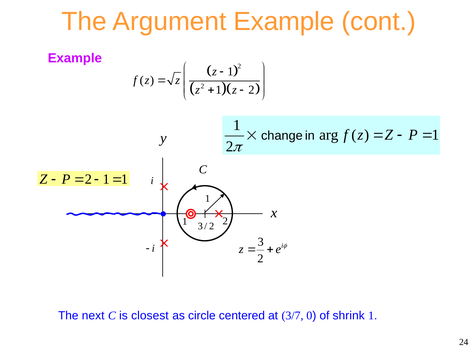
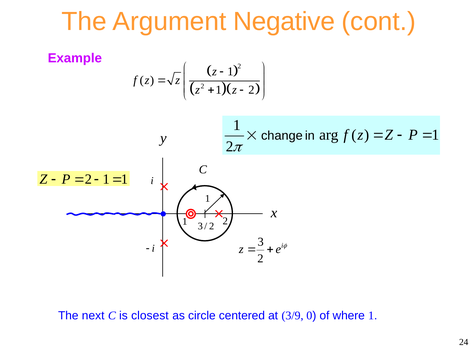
Argument Example: Example -> Negative (284, 22)
3/7: 3/7 -> 3/9 (292, 316)
shrink: shrink -> where (349, 316)
